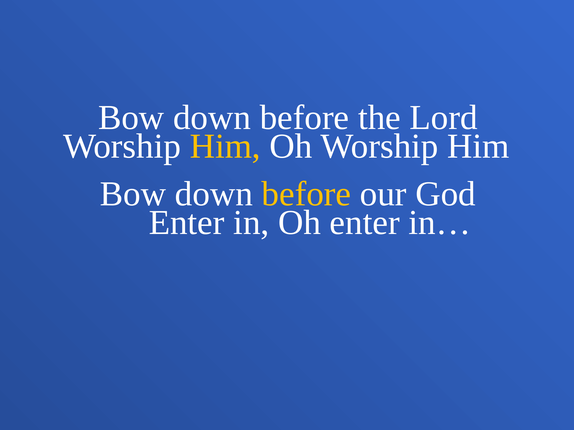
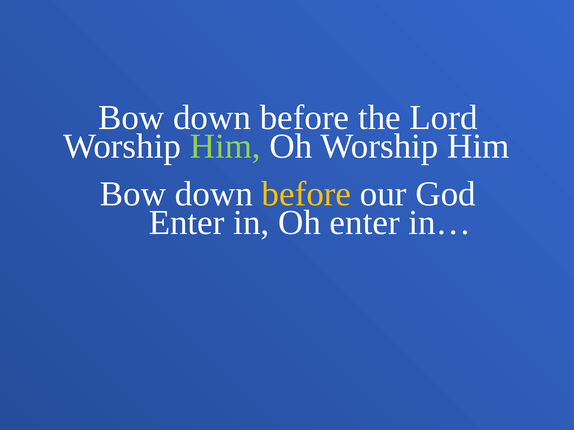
Him colour: yellow -> light green (225, 146)
